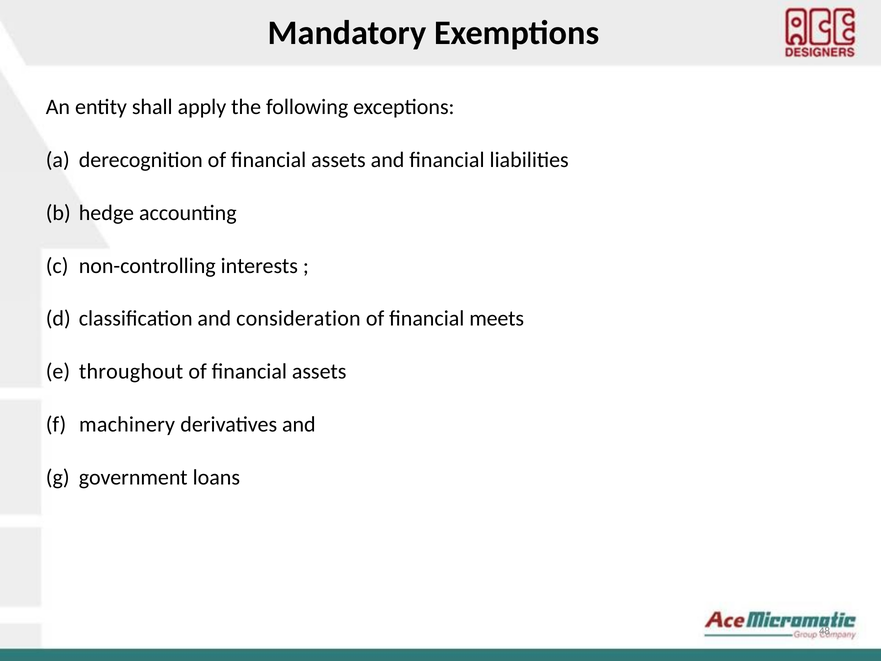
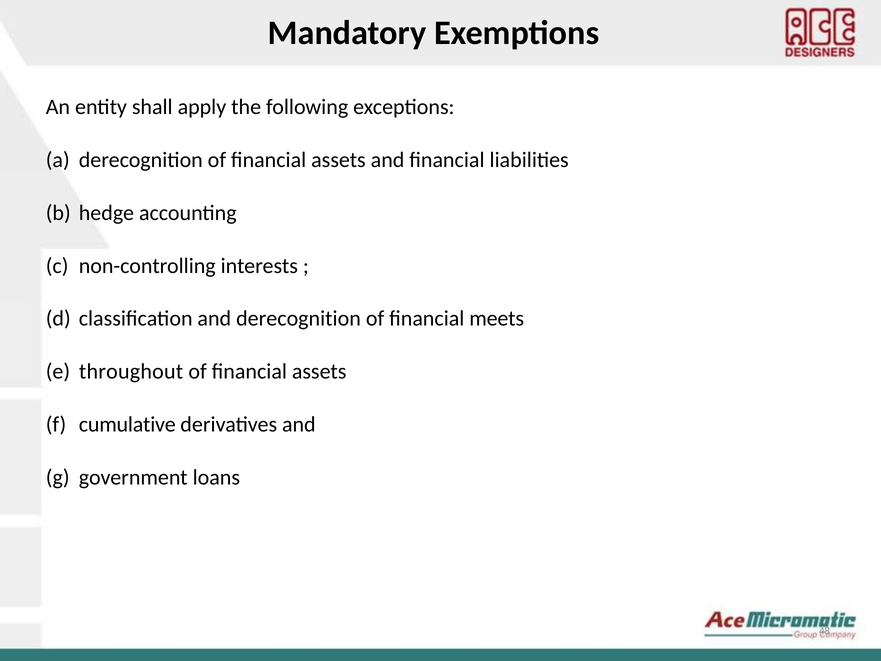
and consideration: consideration -> derecognition (299, 319)
machinery: machinery -> cumulative (127, 424)
